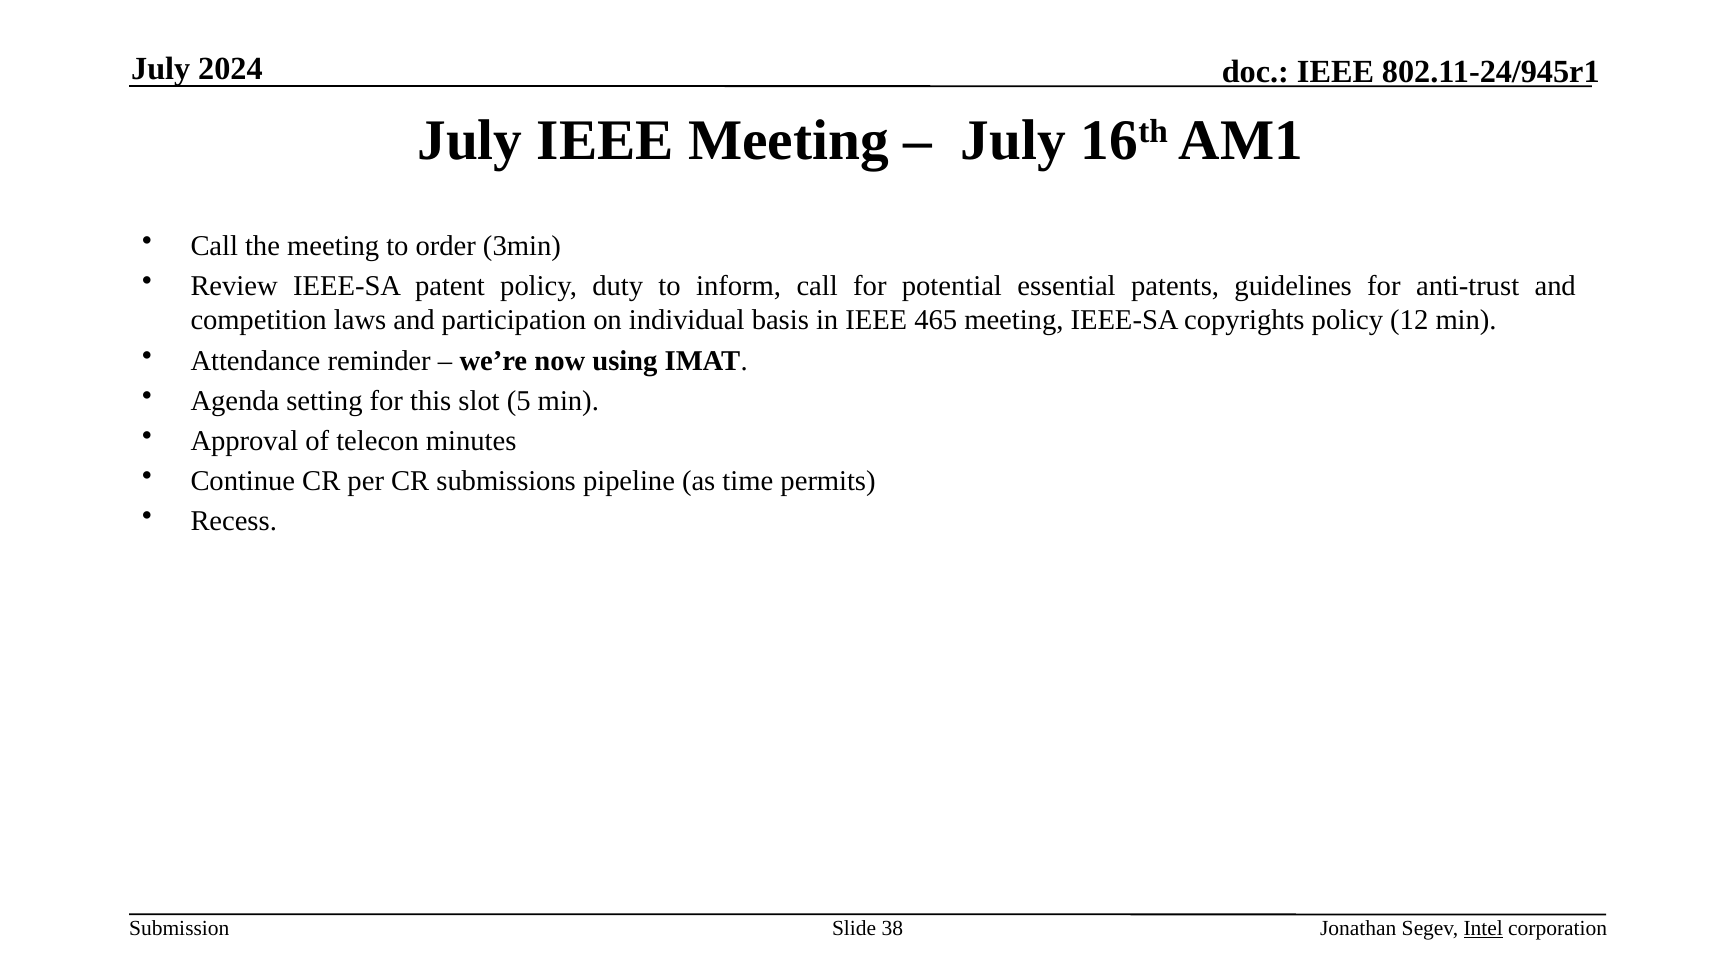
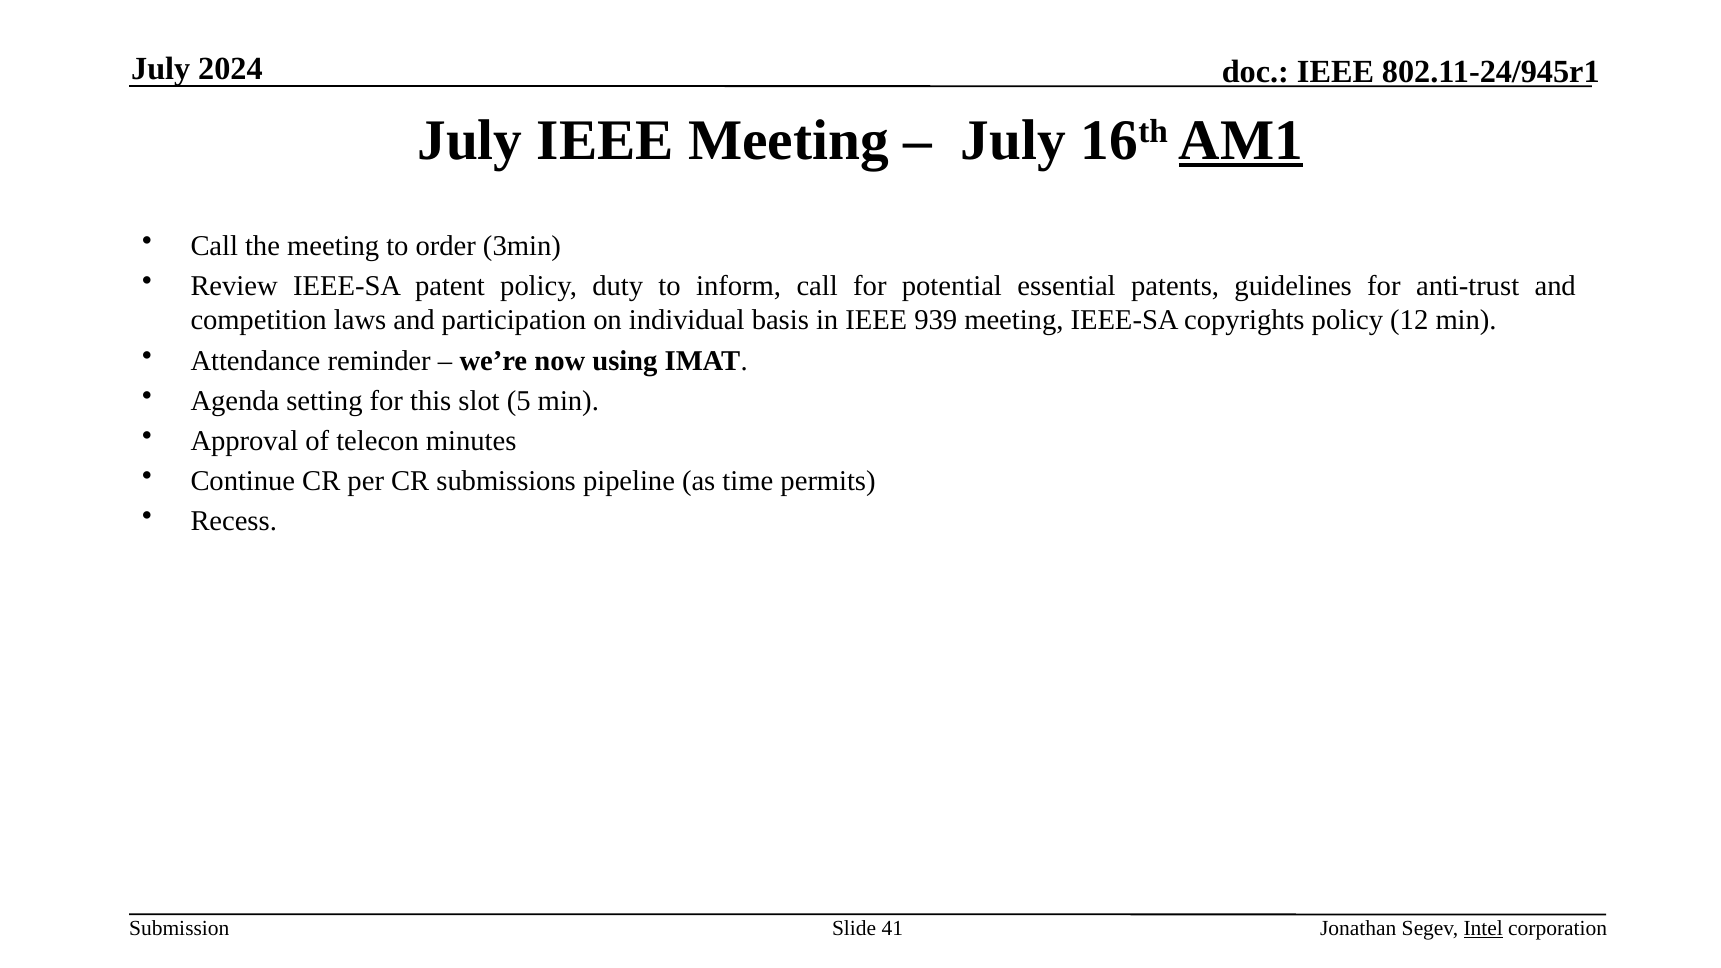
AM1 underline: none -> present (1241, 140)
465: 465 -> 939 (936, 320)
38: 38 -> 41 (892, 928)
